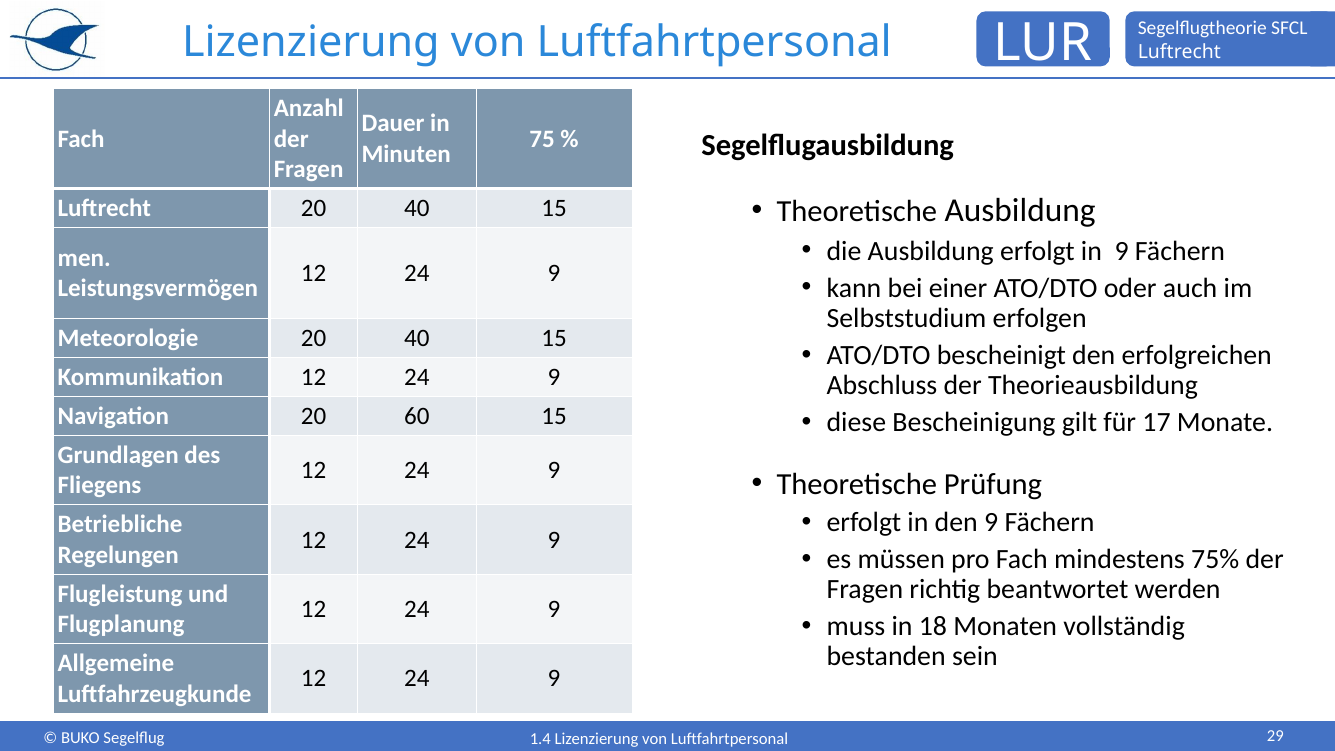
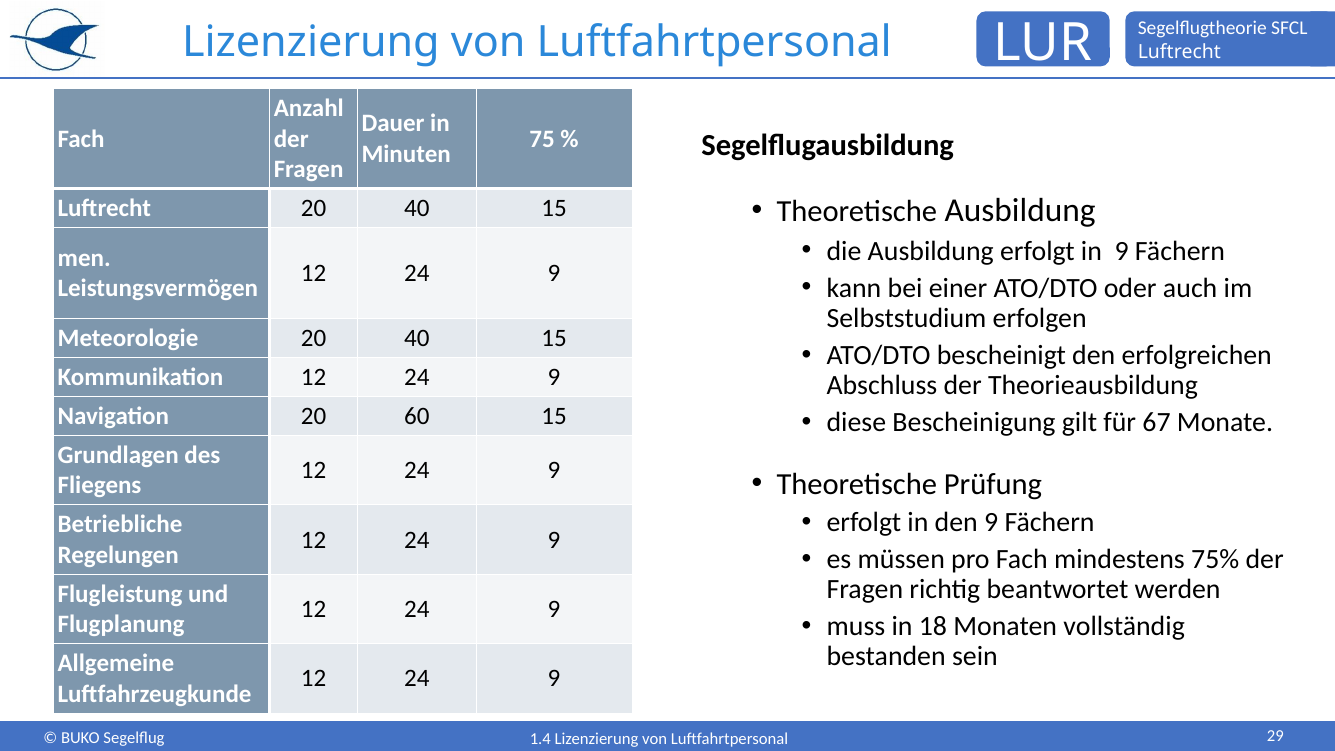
17: 17 -> 67 (1157, 422)
